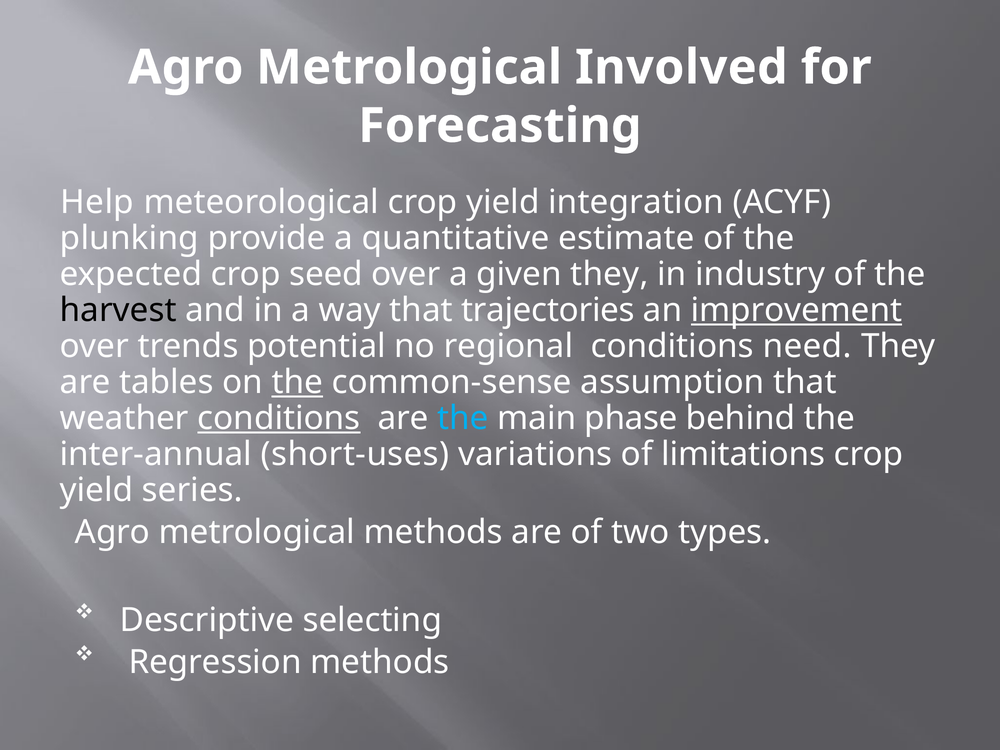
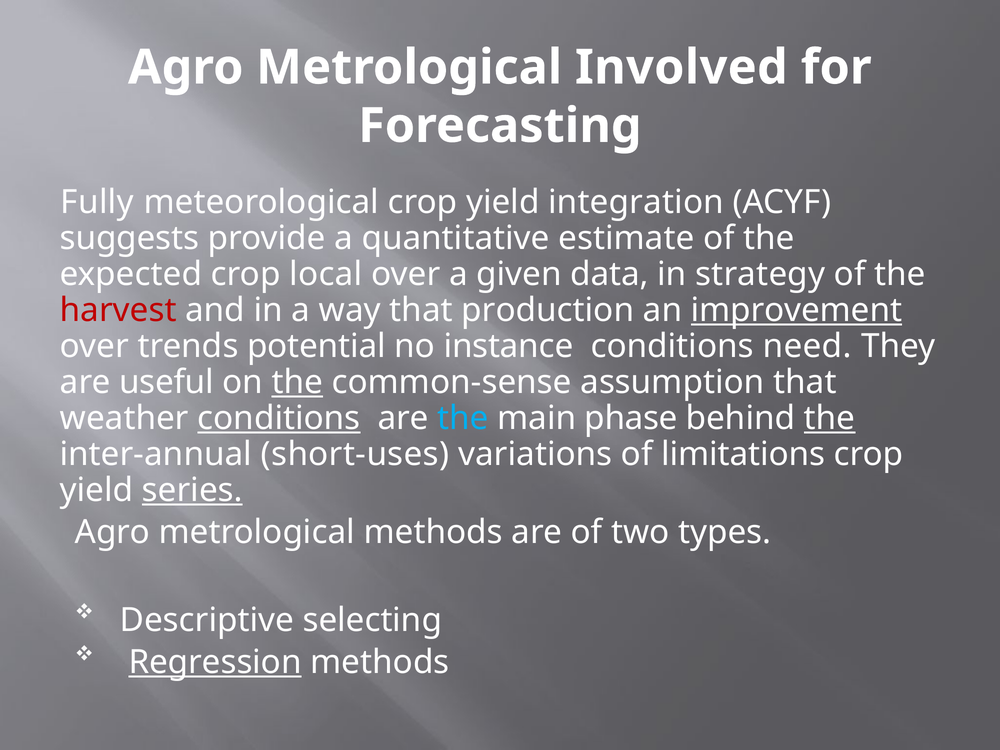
Help: Help -> Fully (97, 202)
plunking: plunking -> suggests (129, 238)
seed: seed -> local (326, 274)
given they: they -> data (610, 274)
industry: industry -> strategy (760, 274)
harvest colour: black -> red (118, 310)
trajectories: trajectories -> production (548, 310)
regional: regional -> instance (509, 346)
tables: tables -> useful (166, 382)
the underline: none -> present (830, 418)
series underline: none -> present (192, 490)
Regression underline: none -> present (215, 662)
